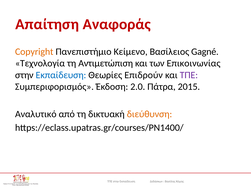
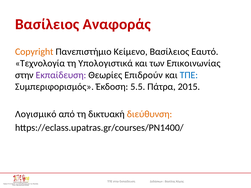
Απαίτηση: Απαίτηση -> Βασίλειος (47, 24)
Gagné: Gagné -> Εαυτό (205, 52)
Αντιμετώπιση: Αντιμετώπιση -> Υπολογιστικά (106, 63)
Εκπαίδευση colour: blue -> purple (61, 75)
ΤΠΕ colour: purple -> blue (189, 75)
2.0: 2.0 -> 5.5 (138, 87)
Αναλυτικό: Αναλυτικό -> Λογισμικό (36, 114)
